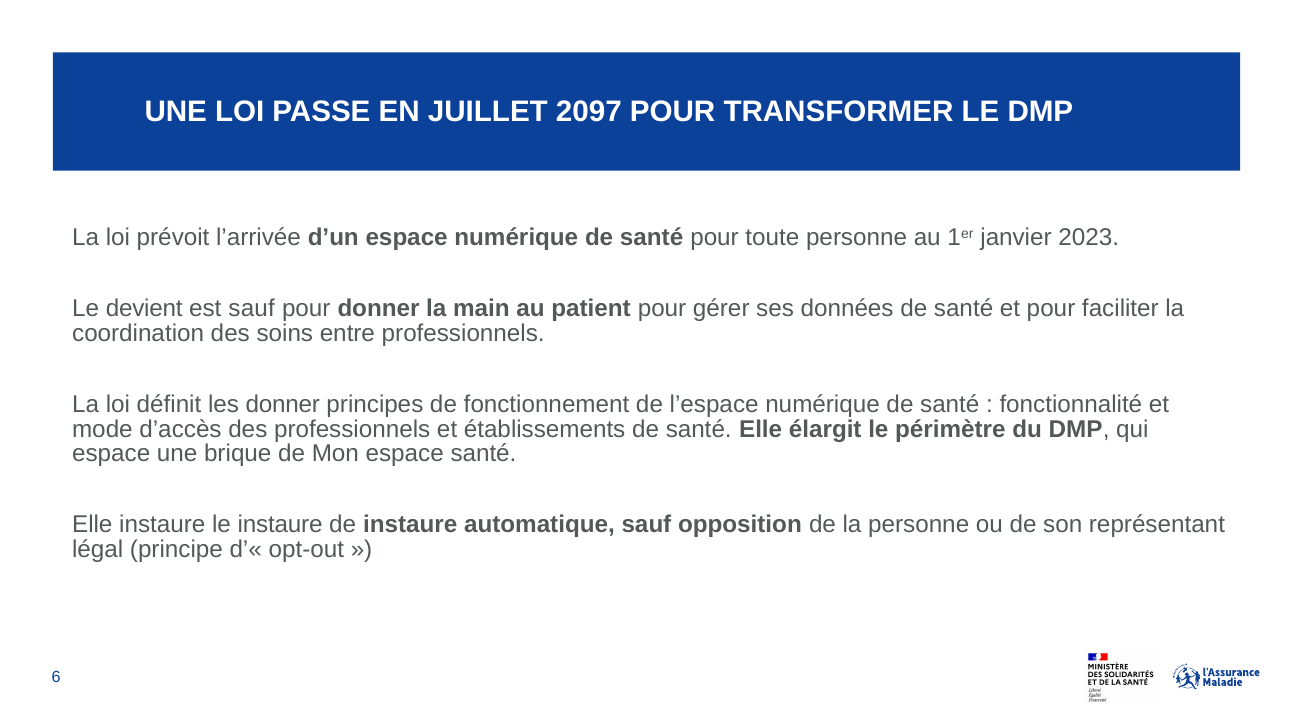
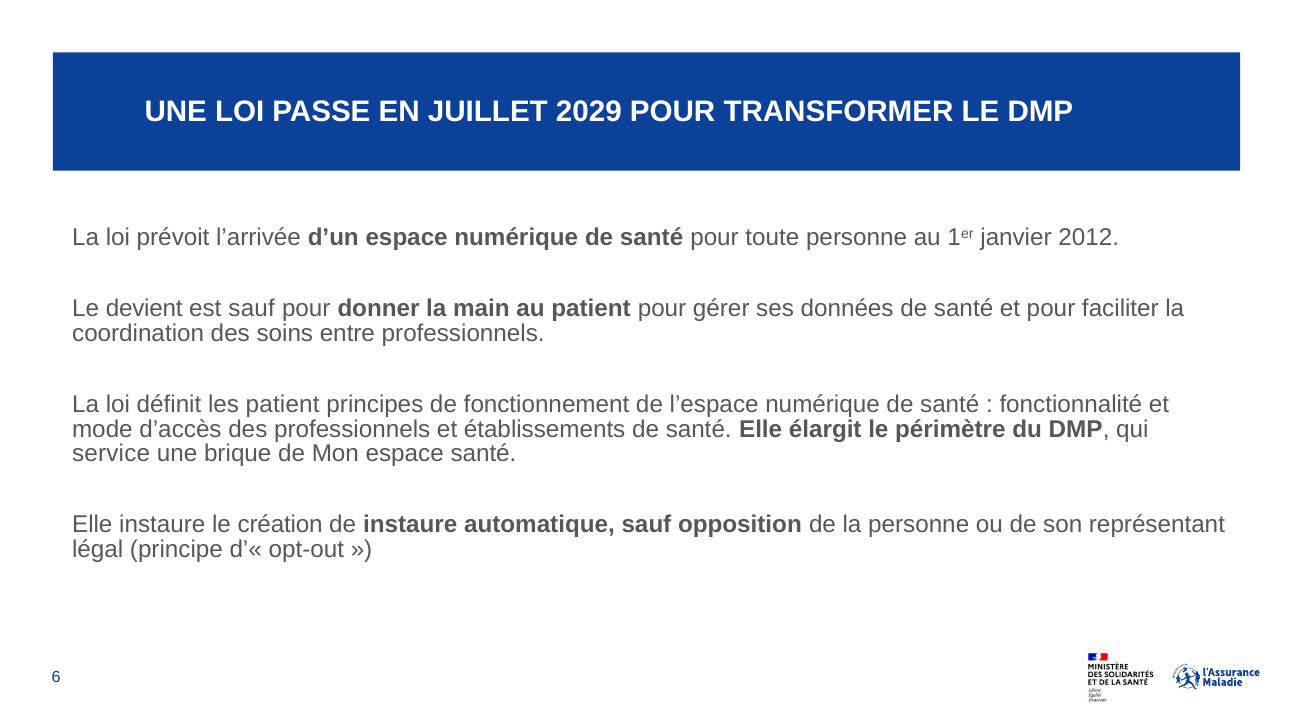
2097: 2097 -> 2029 (589, 111)
2023: 2023 -> 2012 (1089, 238)
les donner: donner -> patient (283, 405)
espace: espace -> service (111, 454)
le instaure: instaure -> création (280, 525)
